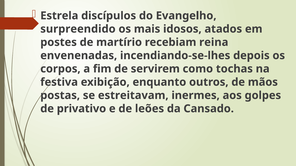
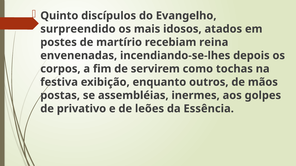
Estrela: Estrela -> Quinto (59, 16)
estreitavam: estreitavam -> assembléias (133, 96)
Cansado: Cansado -> Essência (209, 109)
